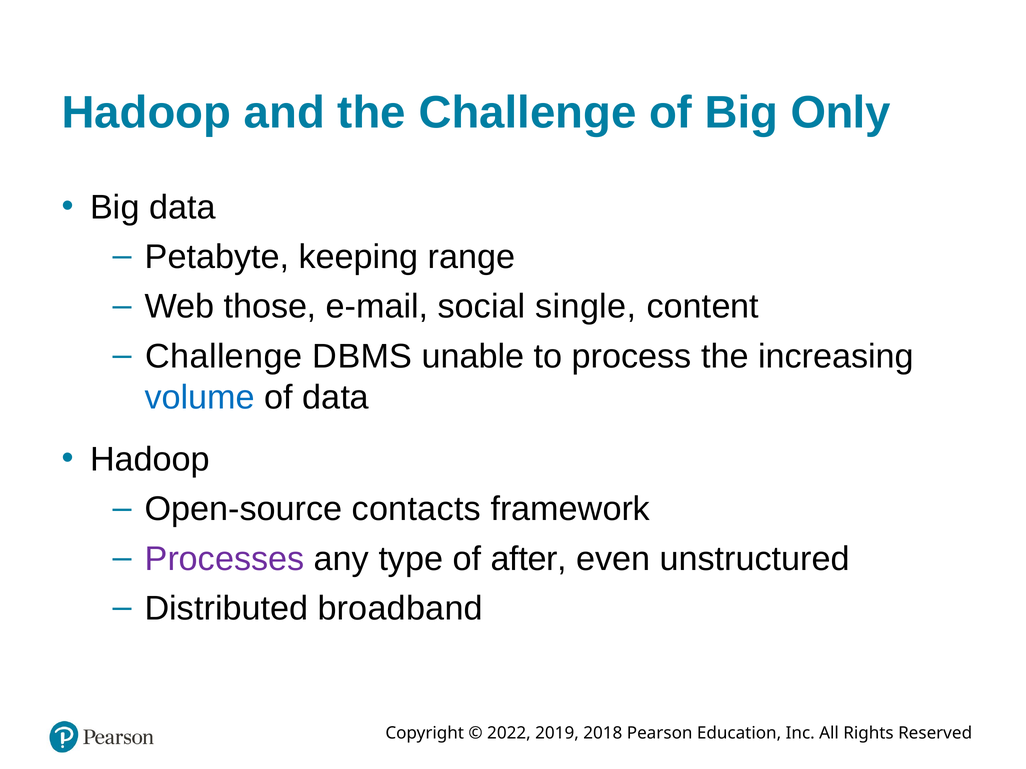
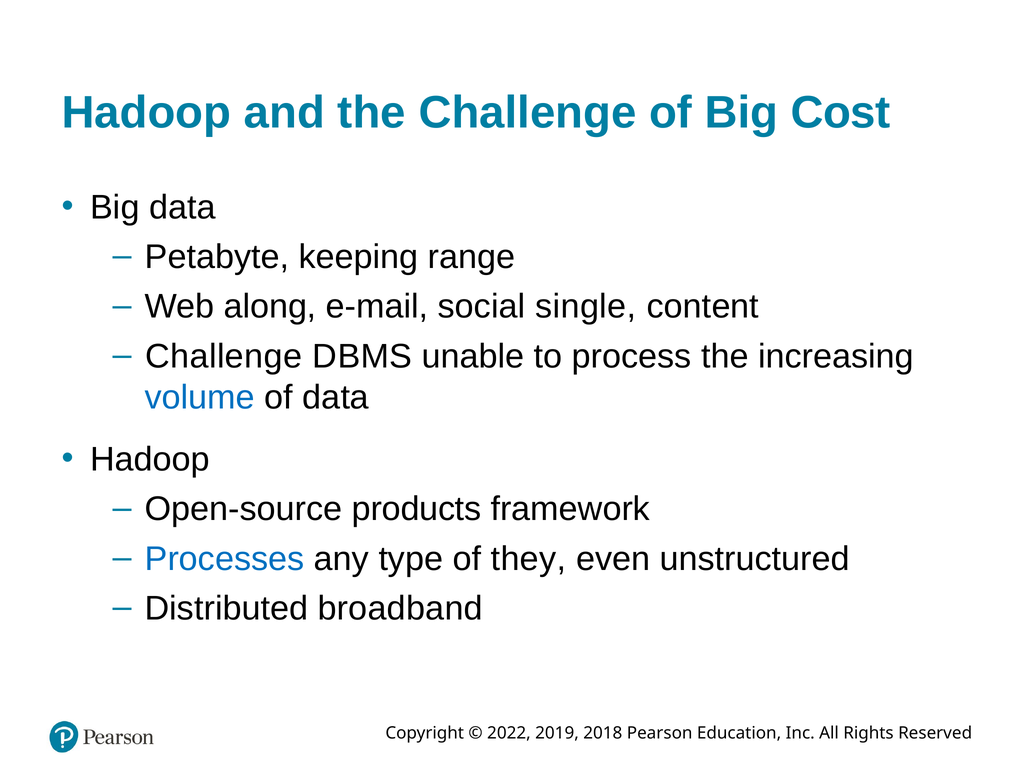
Only: Only -> Cost (841, 113)
those: those -> along (270, 307)
contacts: contacts -> products (417, 510)
Processes colour: purple -> blue (225, 559)
after: after -> they (528, 559)
